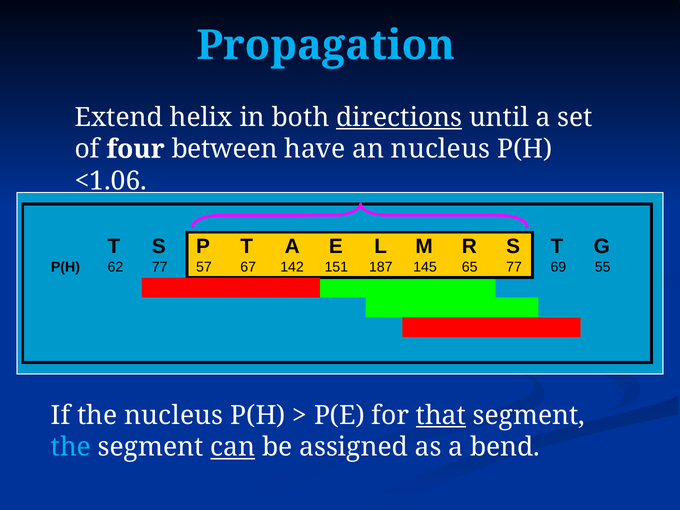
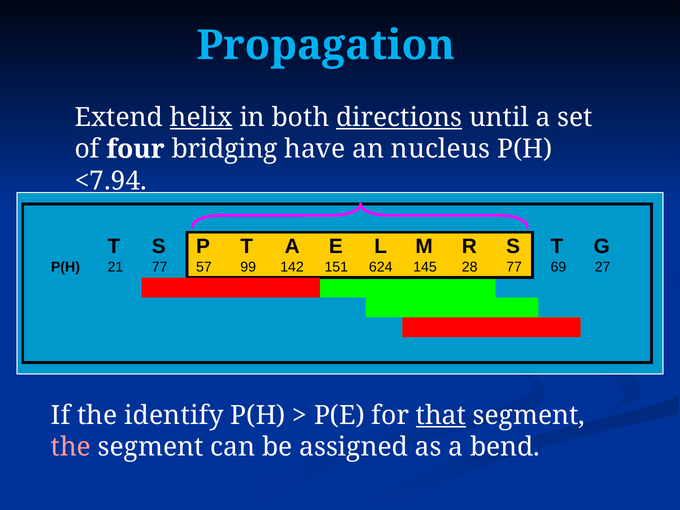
helix underline: none -> present (201, 117)
between: between -> bridging (225, 149)
<1.06: <1.06 -> <7.94 (111, 181)
62: 62 -> 21 (115, 267)
67: 67 -> 99 (248, 267)
187: 187 -> 624 (381, 267)
65: 65 -> 28 (470, 267)
55: 55 -> 27 (603, 267)
the nucleus: nucleus -> identify (174, 415)
the colour: light blue -> pink (71, 447)
can underline: present -> none (233, 447)
